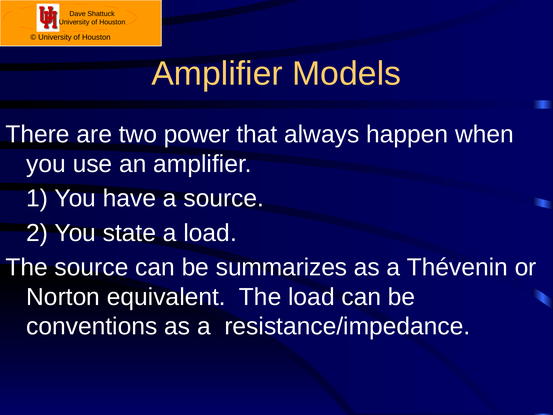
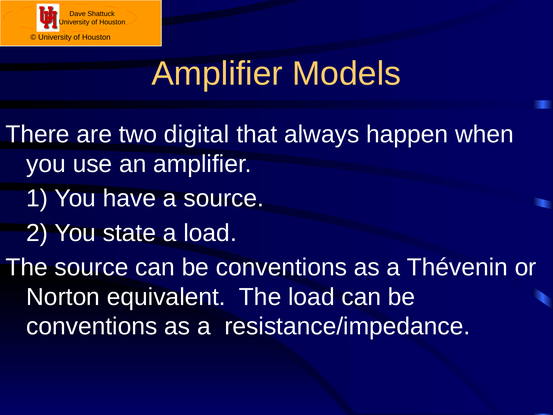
power: power -> digital (197, 134)
source can be summarizes: summarizes -> conventions (281, 267)
